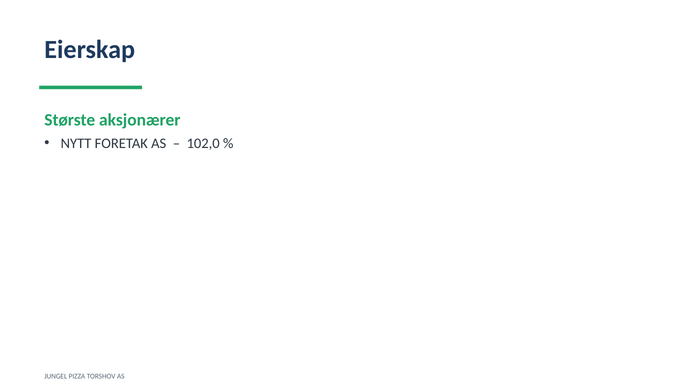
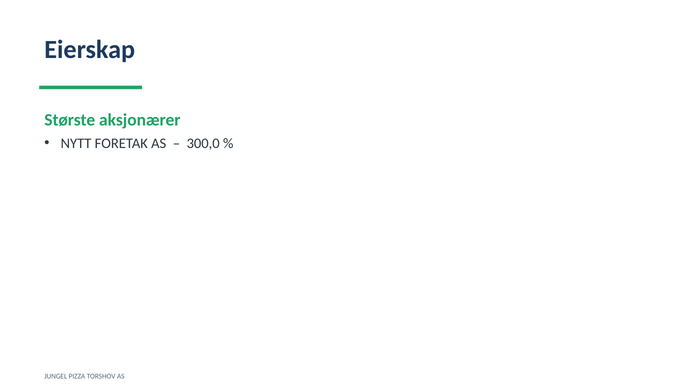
102,0: 102,0 -> 300,0 (203, 143)
